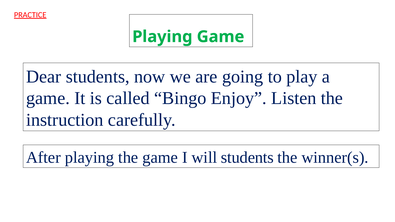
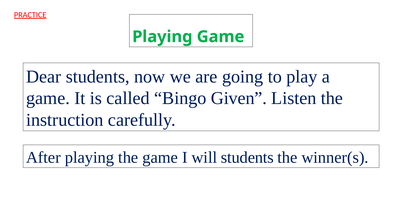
Enjoy: Enjoy -> Given (239, 98)
